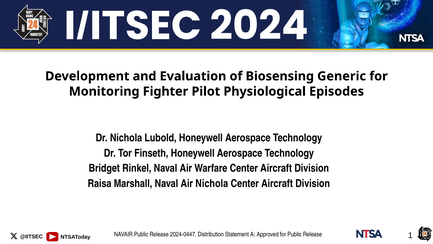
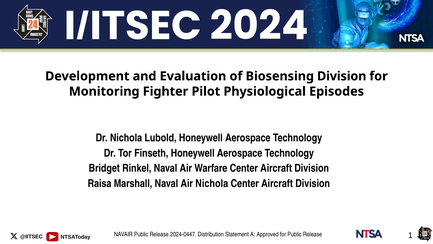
Biosensing Generic: Generic -> Division (342, 76)
